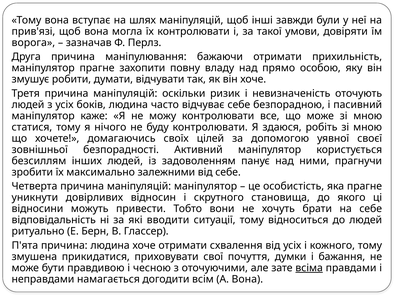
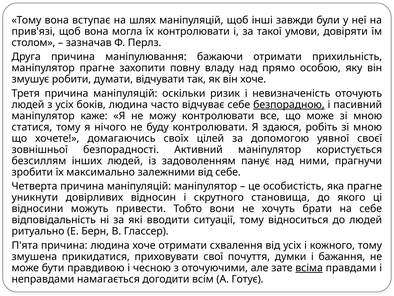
ворога: ворога -> столом (33, 43)
безпорадною underline: none -> present (289, 104)
А Вона: Вона -> Готує (247, 279)
